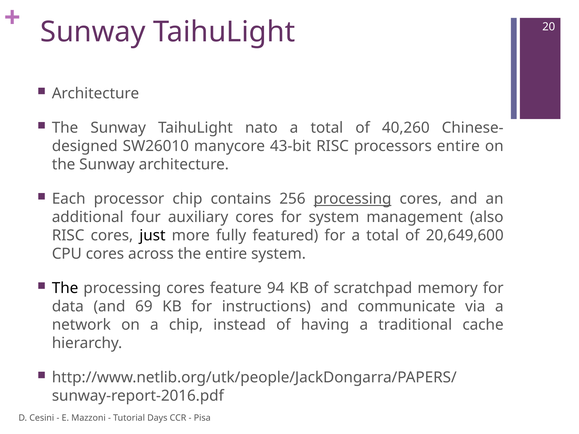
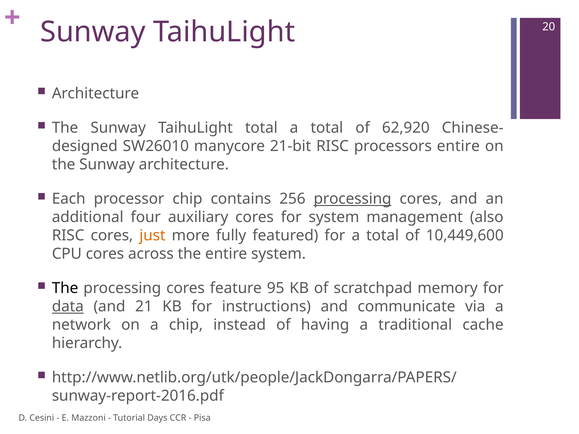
TaihuLight nato: nato -> total (261, 128)
40,260: 40,260 -> 62,920 (406, 128)
43-bit: 43-bit -> 21-bit (291, 146)
just colour: black -> orange (152, 236)
20,649,600: 20,649,600 -> 10,449,600 (465, 236)
94: 94 -> 95 (276, 288)
data underline: none -> present (68, 307)
69: 69 -> 21 (144, 307)
